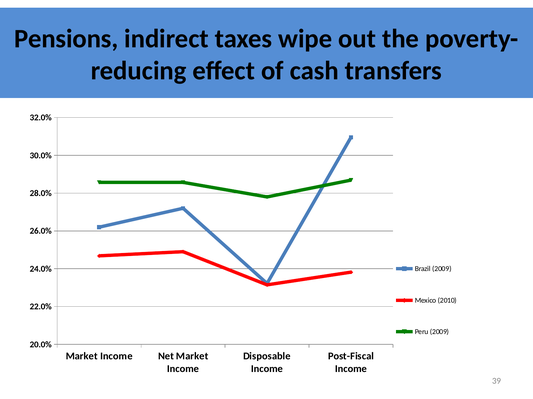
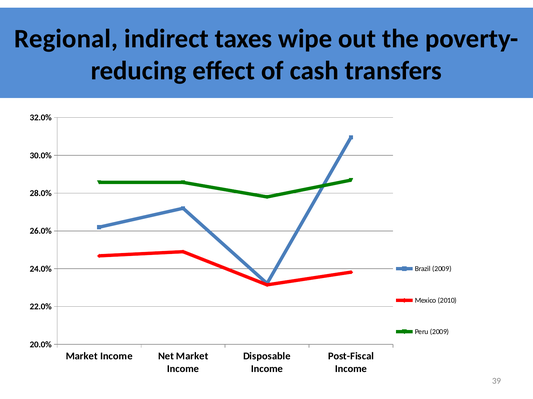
Pensions: Pensions -> Regional (66, 39)
